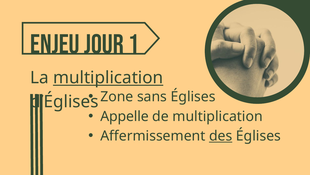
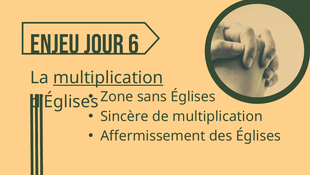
1: 1 -> 6 (134, 44)
Appelle: Appelle -> Sincère (124, 116)
des underline: present -> none (221, 136)
